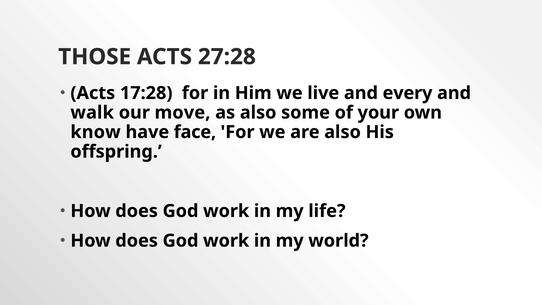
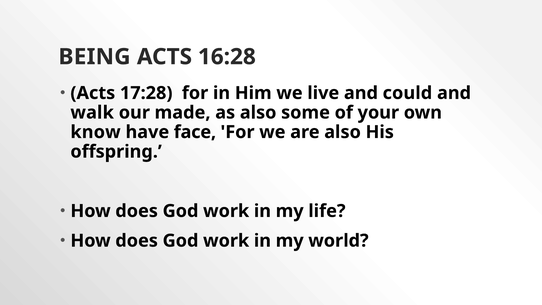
THOSE: THOSE -> BEING (95, 57)
27:28: 27:28 -> 16:28 (227, 57)
every: every -> could (407, 93)
move: move -> made (183, 113)
